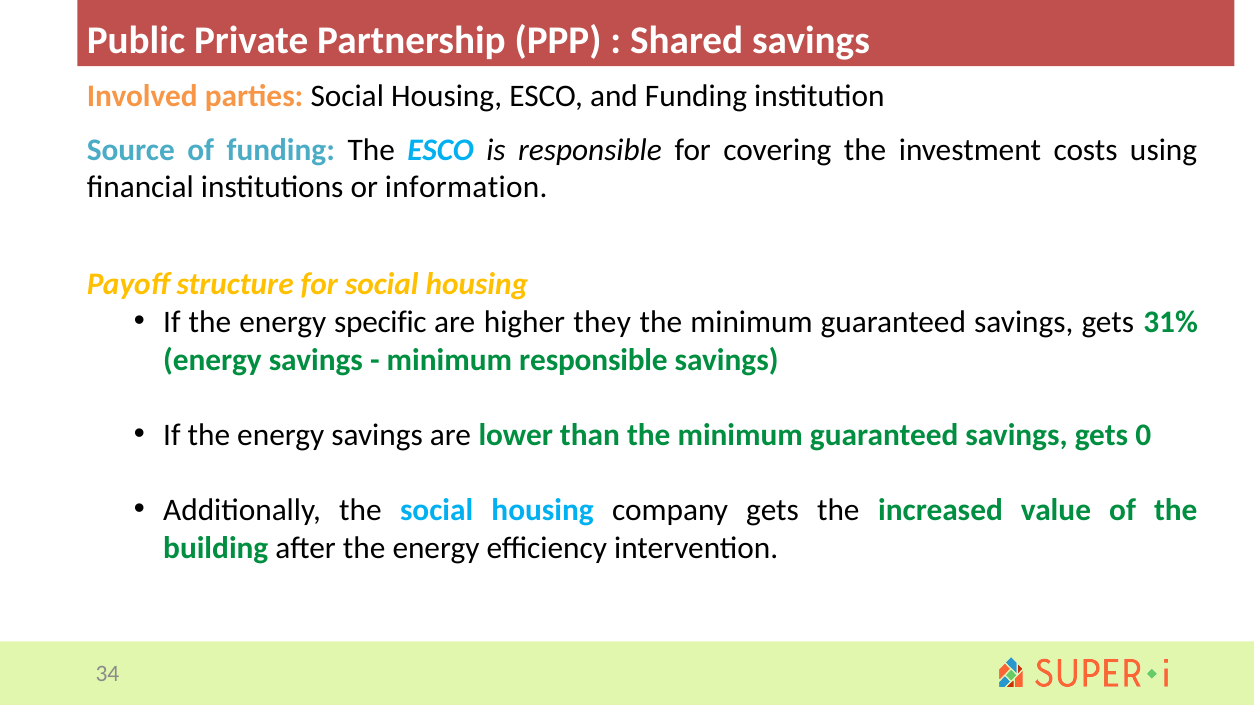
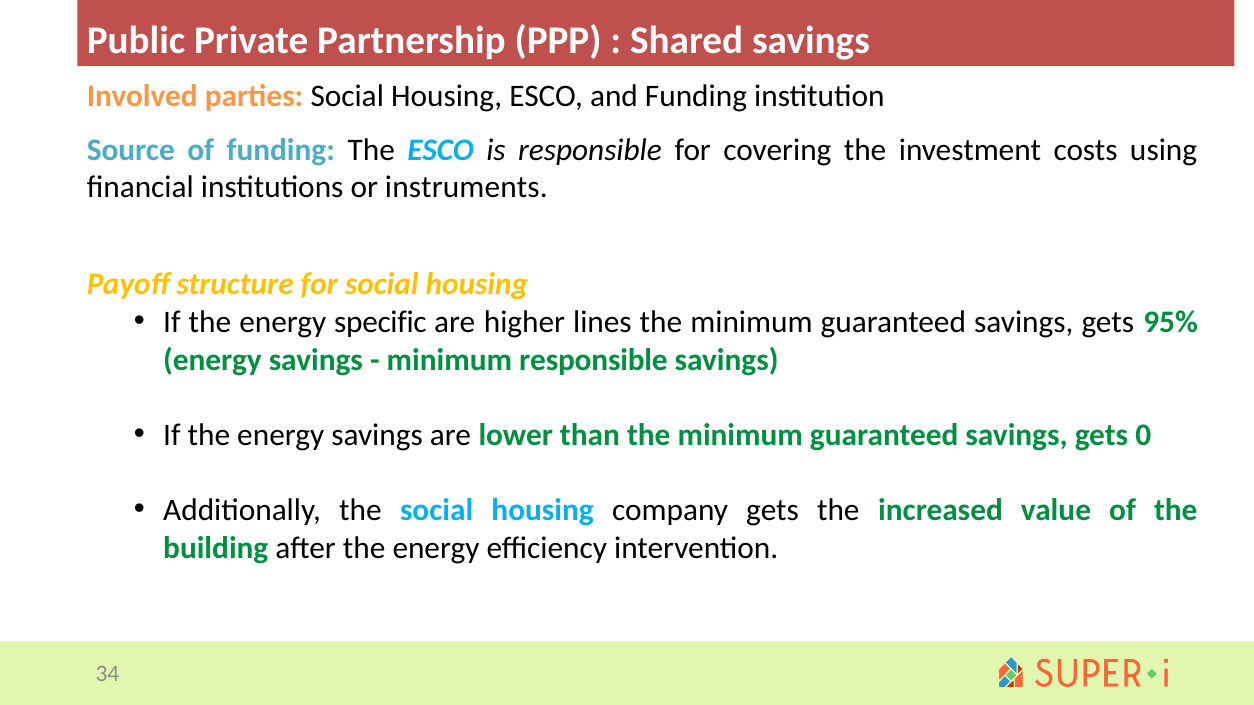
information: information -> instruments (466, 188)
they: they -> lines (602, 322)
31%: 31% -> 95% (1171, 322)
